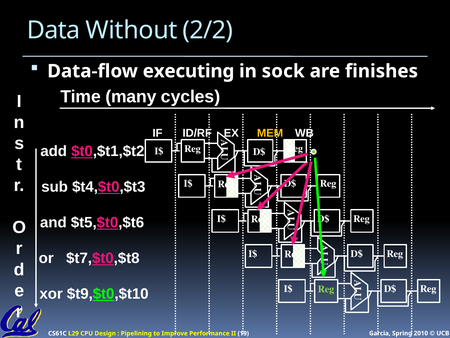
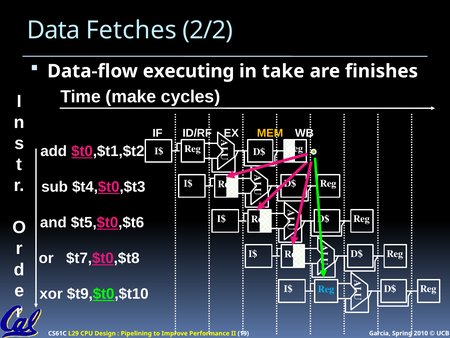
Without: Without -> Fetches (131, 30)
sock: sock -> take (283, 71)
many: many -> make (131, 97)
Reg colour: light green -> light blue (326, 289)
